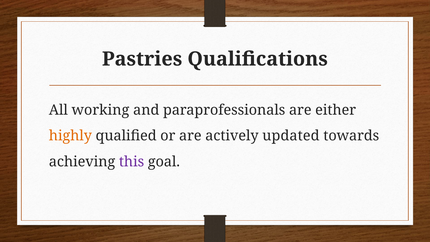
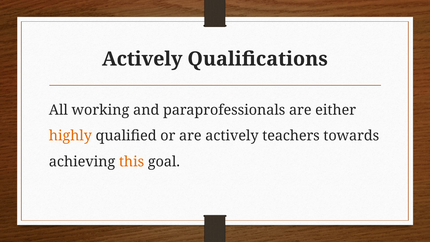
Pastries: Pastries -> Actively (142, 59)
updated: updated -> teachers (291, 136)
this colour: purple -> orange (132, 162)
